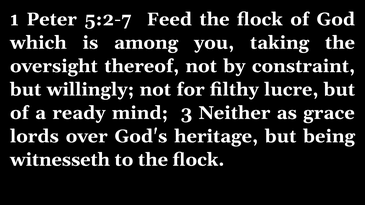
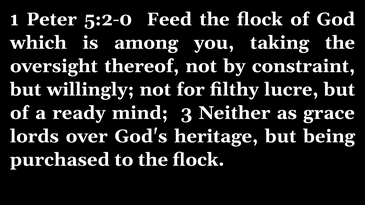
5:2-7: 5:2-7 -> 5:2-0 (108, 19)
witnesseth: witnesseth -> purchased (60, 160)
